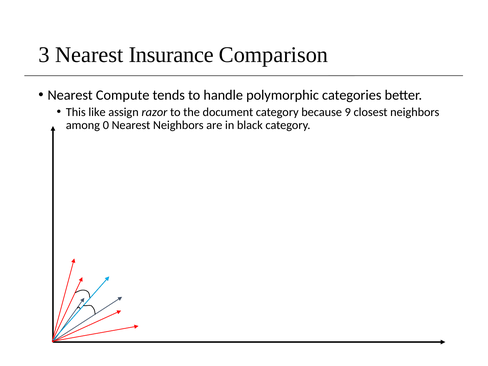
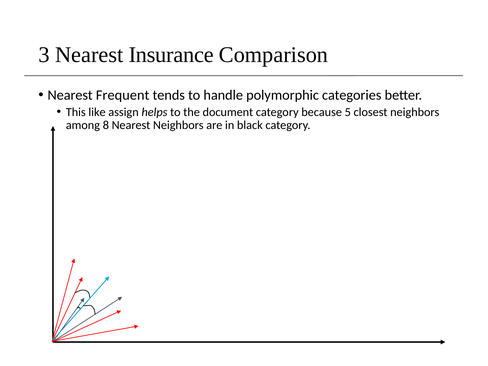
Compute: Compute -> Frequent (123, 95)
razor: razor -> helps (154, 112)
9: 9 -> 5 (348, 112)
0: 0 -> 8 (106, 125)
